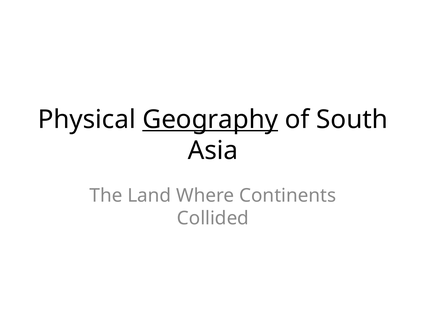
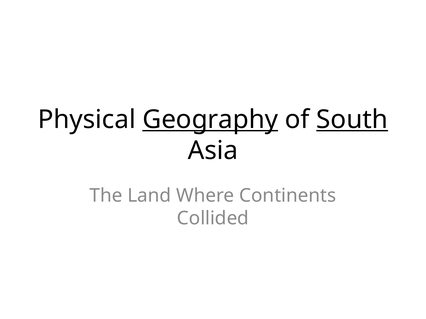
South underline: none -> present (352, 120)
